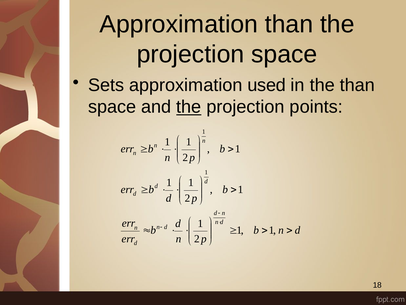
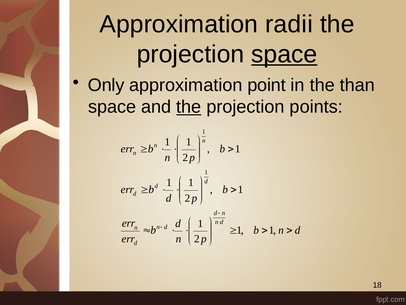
Approximation than: than -> radii (289, 24)
space underline: none -> present (284, 54)
Sets: Sets -> Only (106, 85)
used: used -> point (267, 85)
